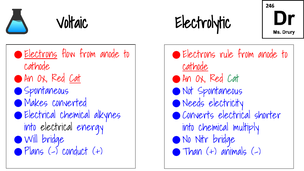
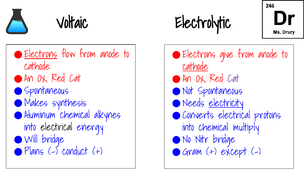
rule: rule -> give (227, 55)
Cat underline: present -> none (75, 79)
Cat colour: green -> purple (233, 79)
converted: converted -> synthesis (69, 103)
electricity underline: none -> present (226, 103)
Electrical: Electrical -> Aluminum (40, 115)
shorter: shorter -> protons (268, 115)
Than: Than -> Gram (192, 152)
animals: animals -> except (234, 152)
